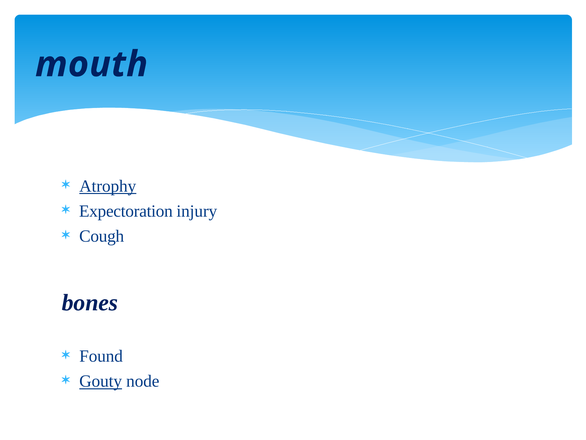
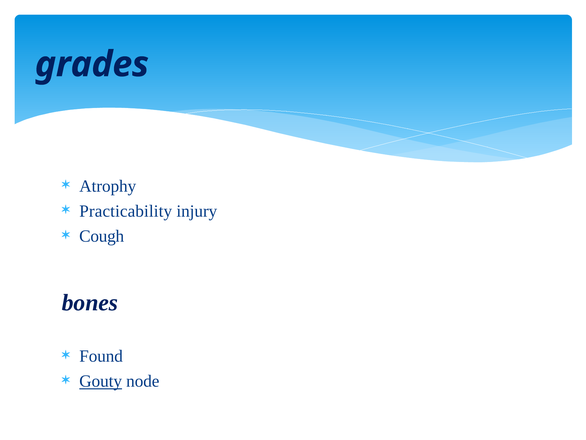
mouth: mouth -> grades (92, 64)
Atrophy underline: present -> none (108, 186)
Expectoration: Expectoration -> Practicability (126, 211)
